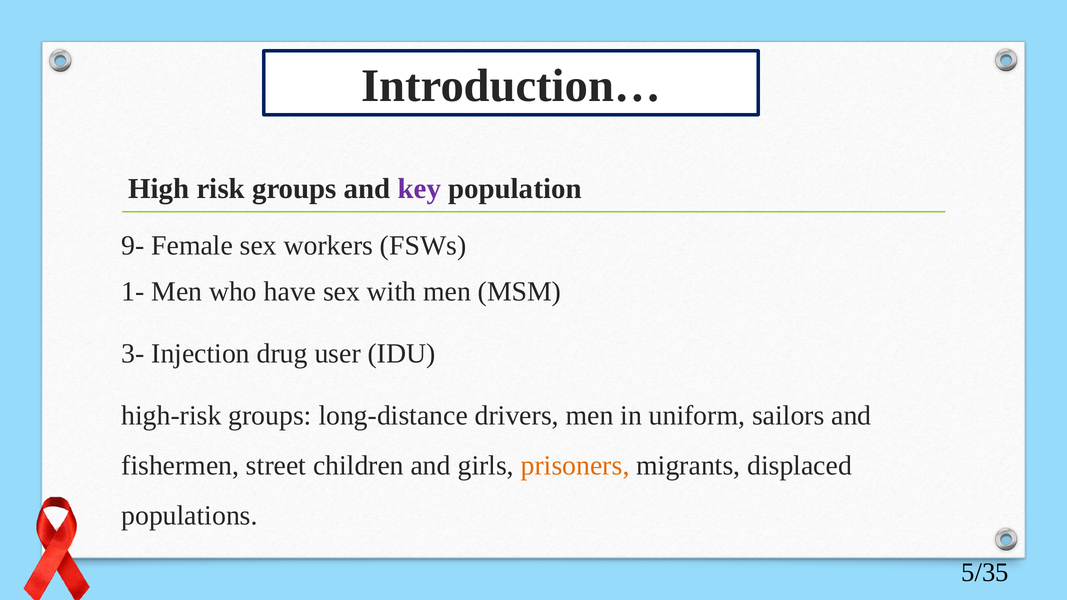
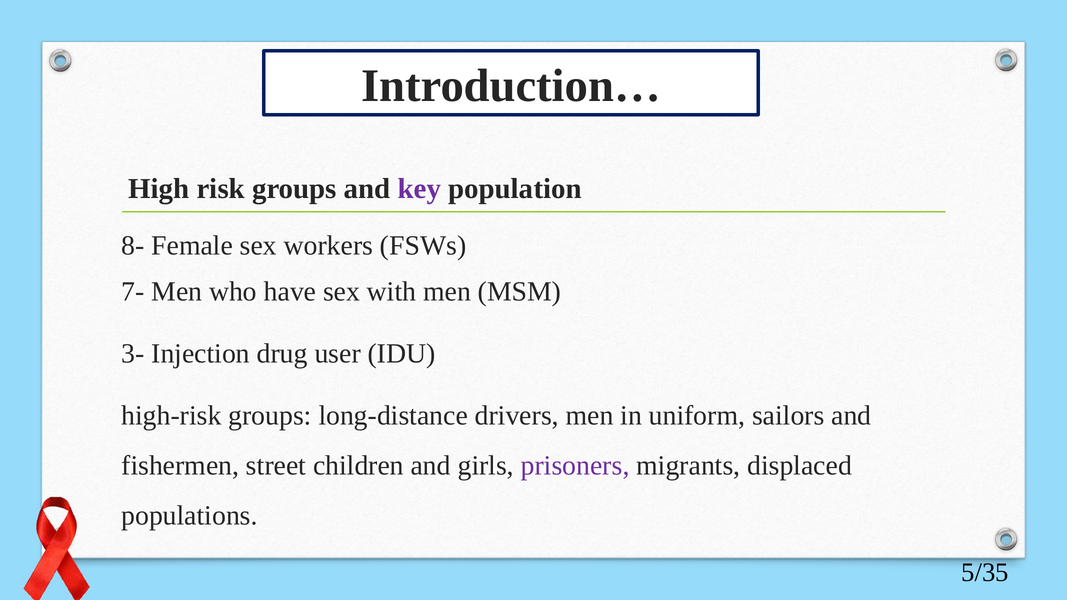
9-: 9- -> 8- (133, 246)
1-: 1- -> 7- (133, 291)
prisoners colour: orange -> purple (575, 466)
